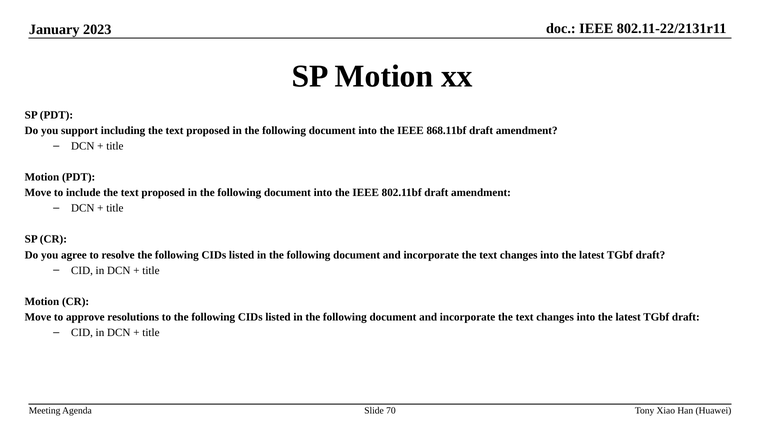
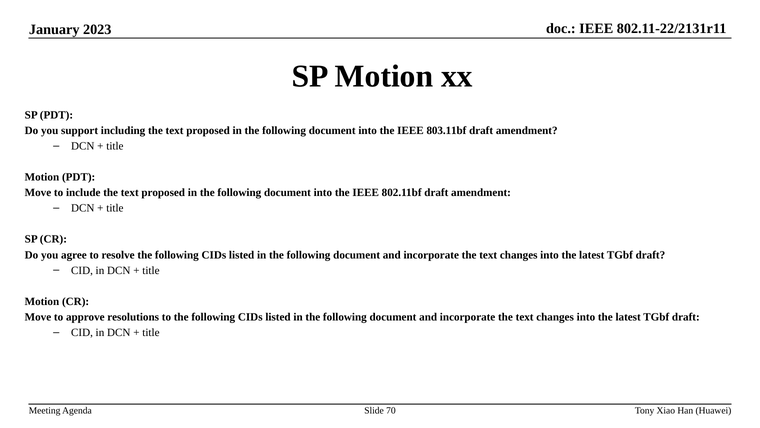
868.11bf: 868.11bf -> 803.11bf (446, 130)
